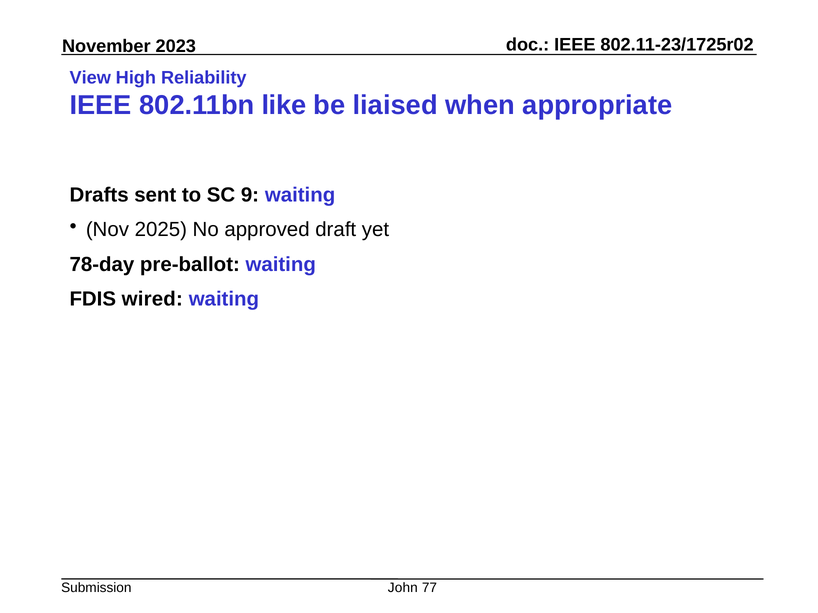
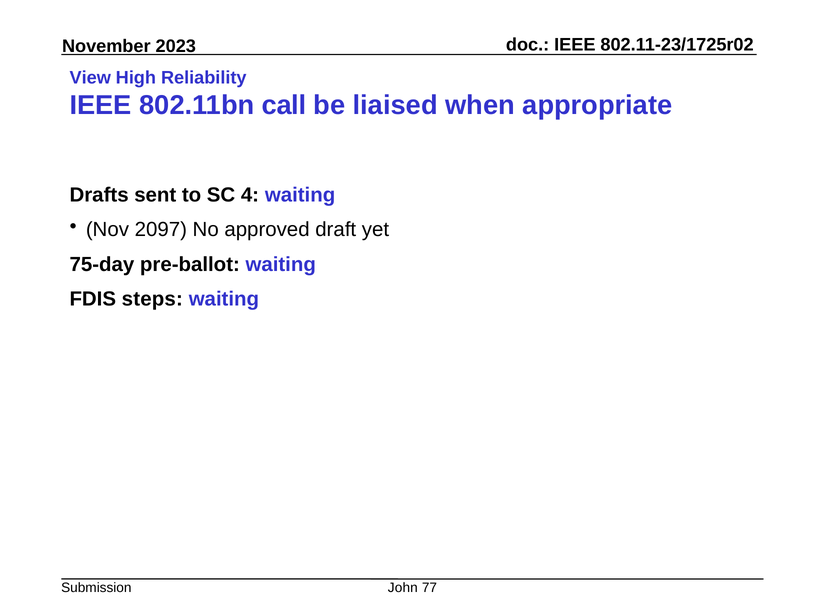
like: like -> call (284, 106)
9: 9 -> 4 (250, 195)
2025: 2025 -> 2097 (161, 230)
78-day: 78-day -> 75-day (102, 265)
wired: wired -> steps (152, 299)
